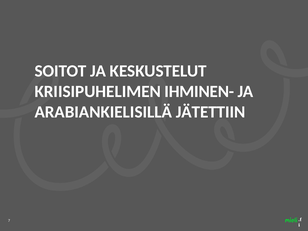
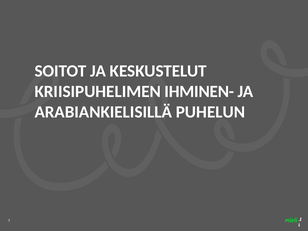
JÄTETTIIN: JÄTETTIIN -> PUHELUN (210, 112)
